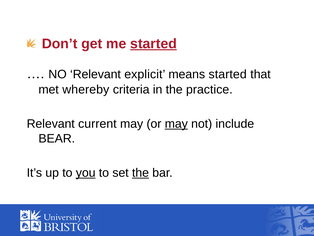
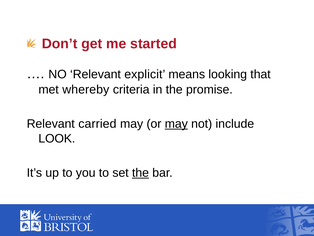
started underline: present -> none (154, 44)
means started: started -> looking (228, 74)
practice: practice -> promise (209, 89)
current: current -> carried (97, 124)
BEAR: BEAR -> LOOK (57, 138)
you underline: present -> none (86, 172)
